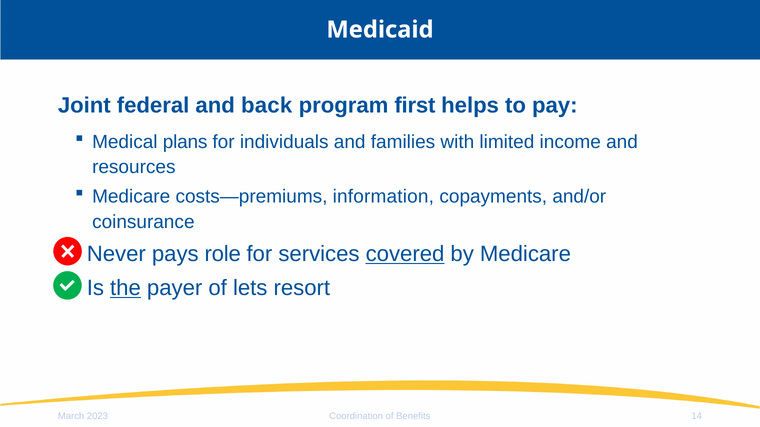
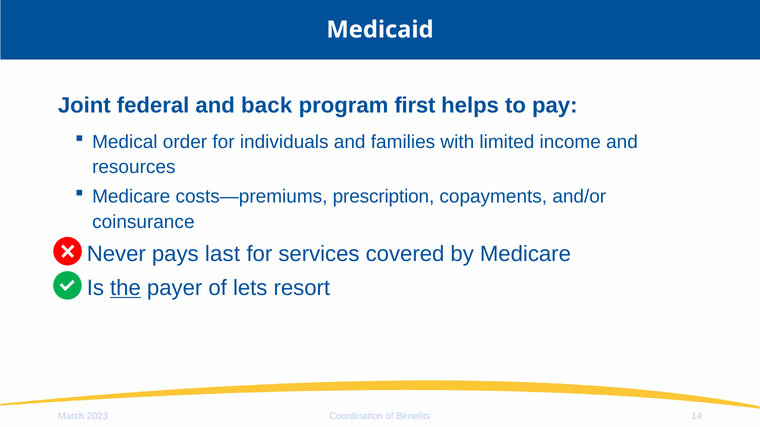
plans: plans -> order (185, 142)
information: information -> prescription (383, 197)
role: role -> last (222, 254)
covered underline: present -> none (405, 254)
